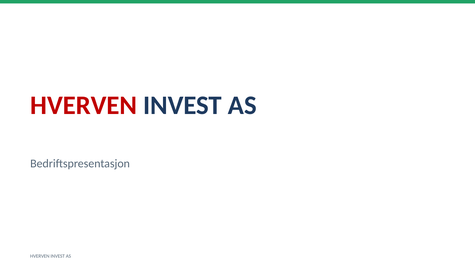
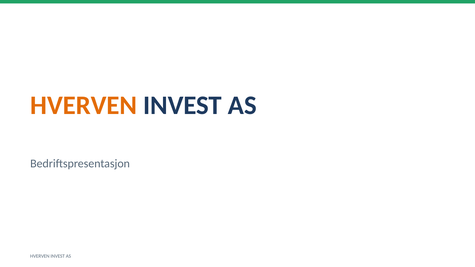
HVERVEN colour: red -> orange (84, 105)
